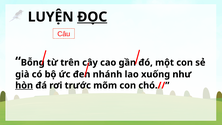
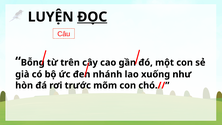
hòn underline: present -> none (24, 85)
